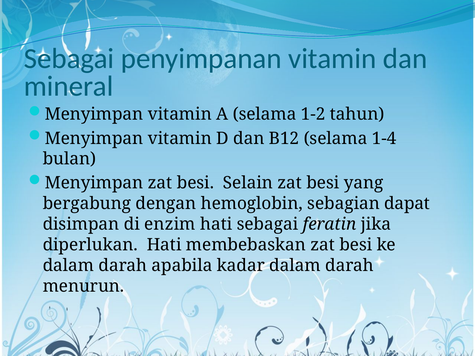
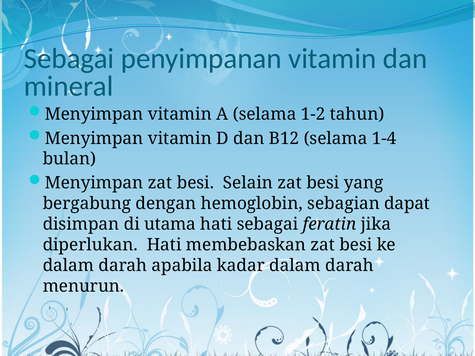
enzim: enzim -> utama (170, 224)
